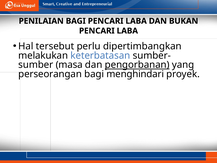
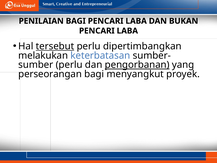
tersebut underline: none -> present (55, 46)
masa: masa -> perlu (69, 65)
menghindari: menghindari -> menyangkut (135, 74)
